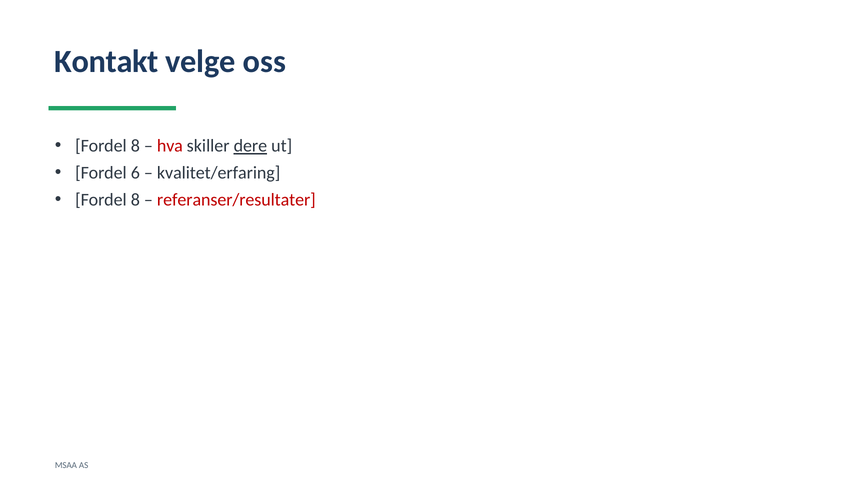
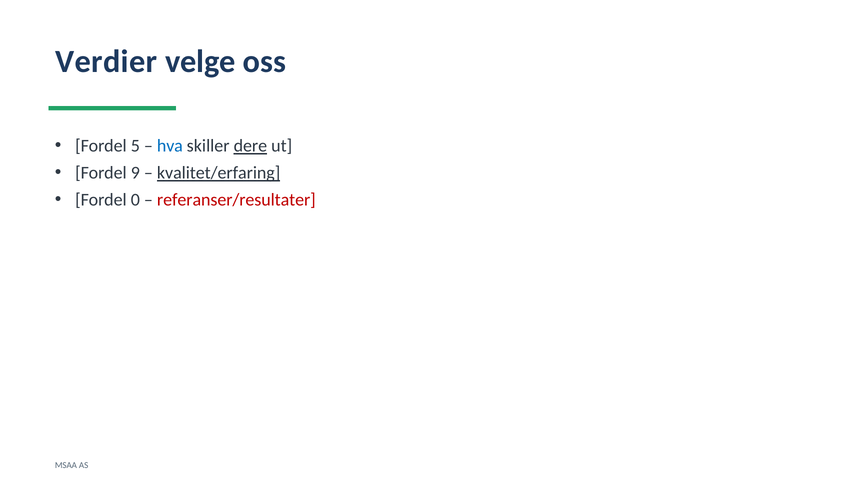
Kontakt: Kontakt -> Verdier (106, 62)
8: 8 -> 5 (135, 146)
hva colour: red -> blue (170, 146)
6: 6 -> 9 (135, 173)
kvalitet/erfaring underline: none -> present (219, 173)
8: 8 -> 0 (135, 200)
